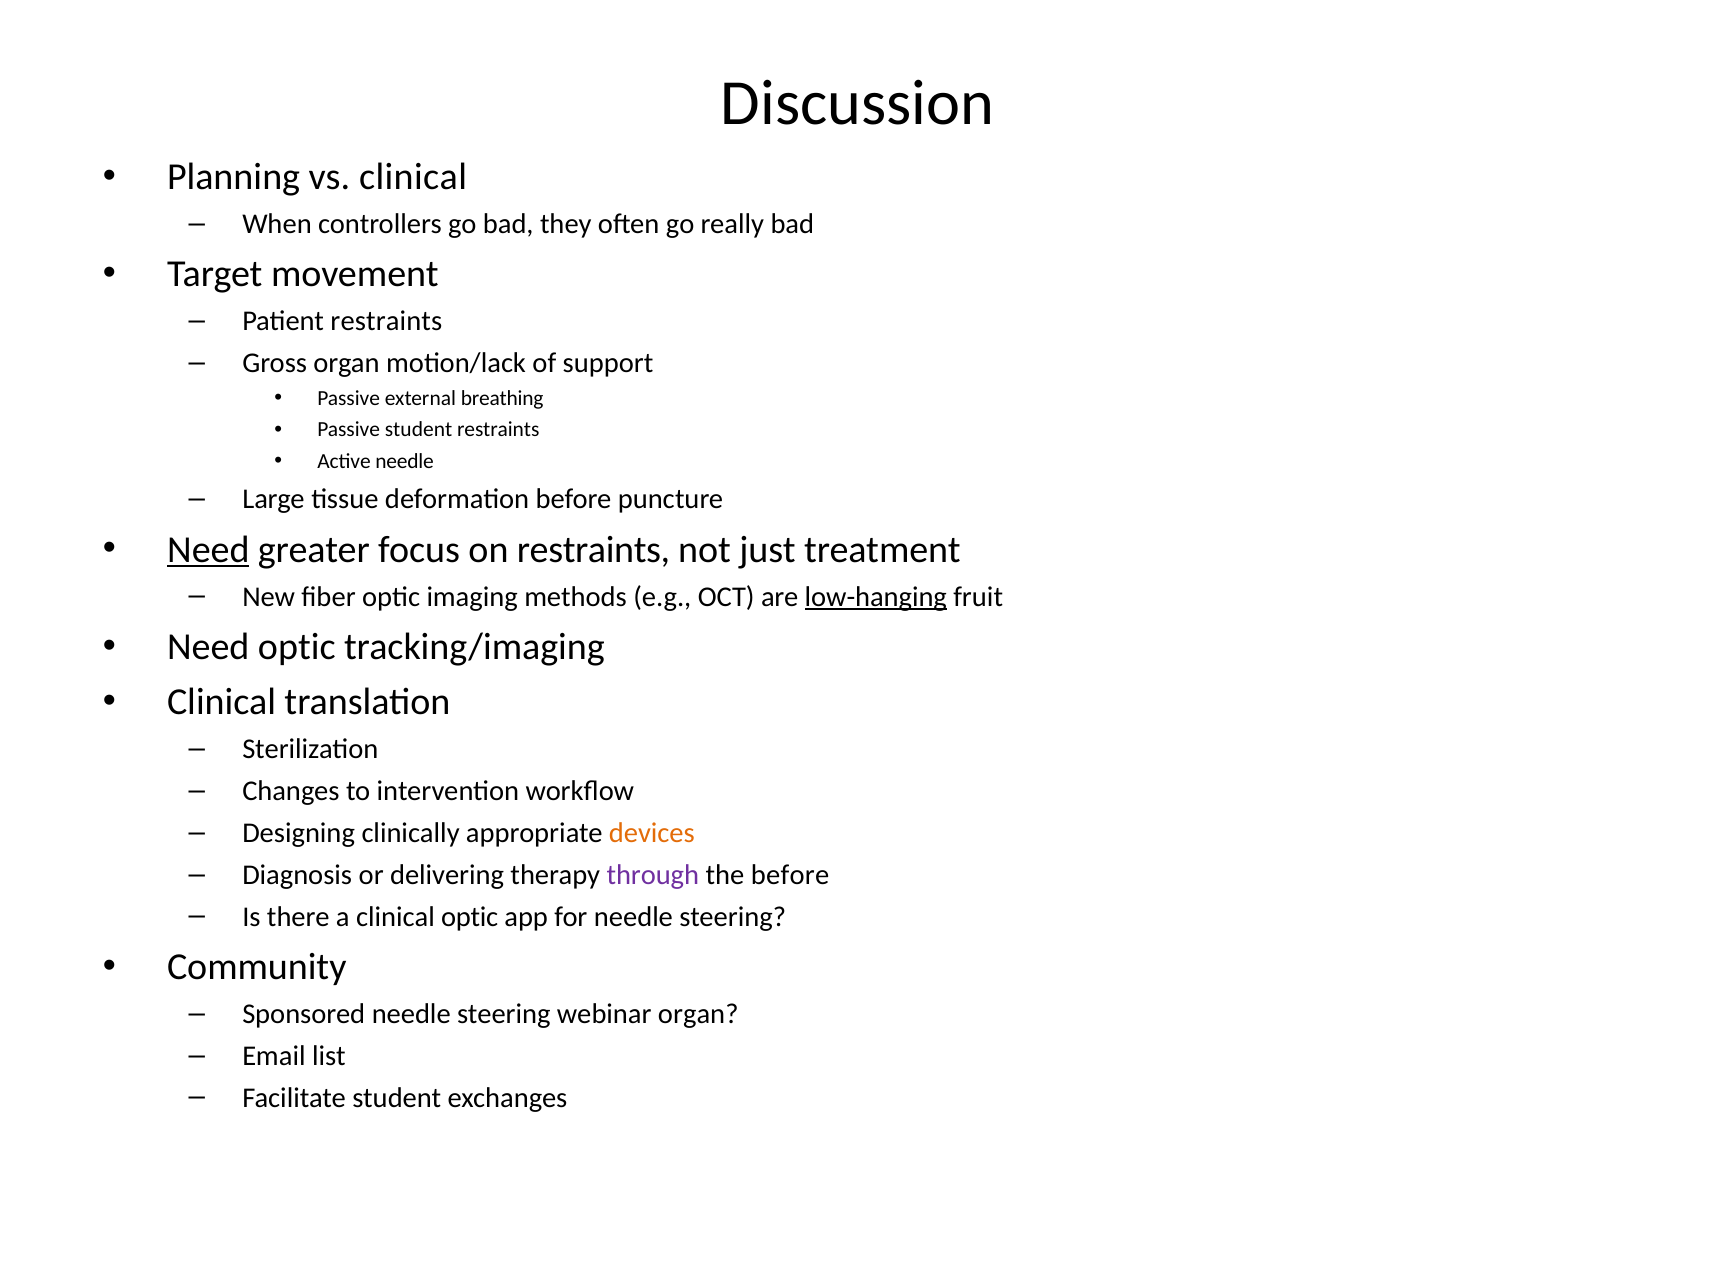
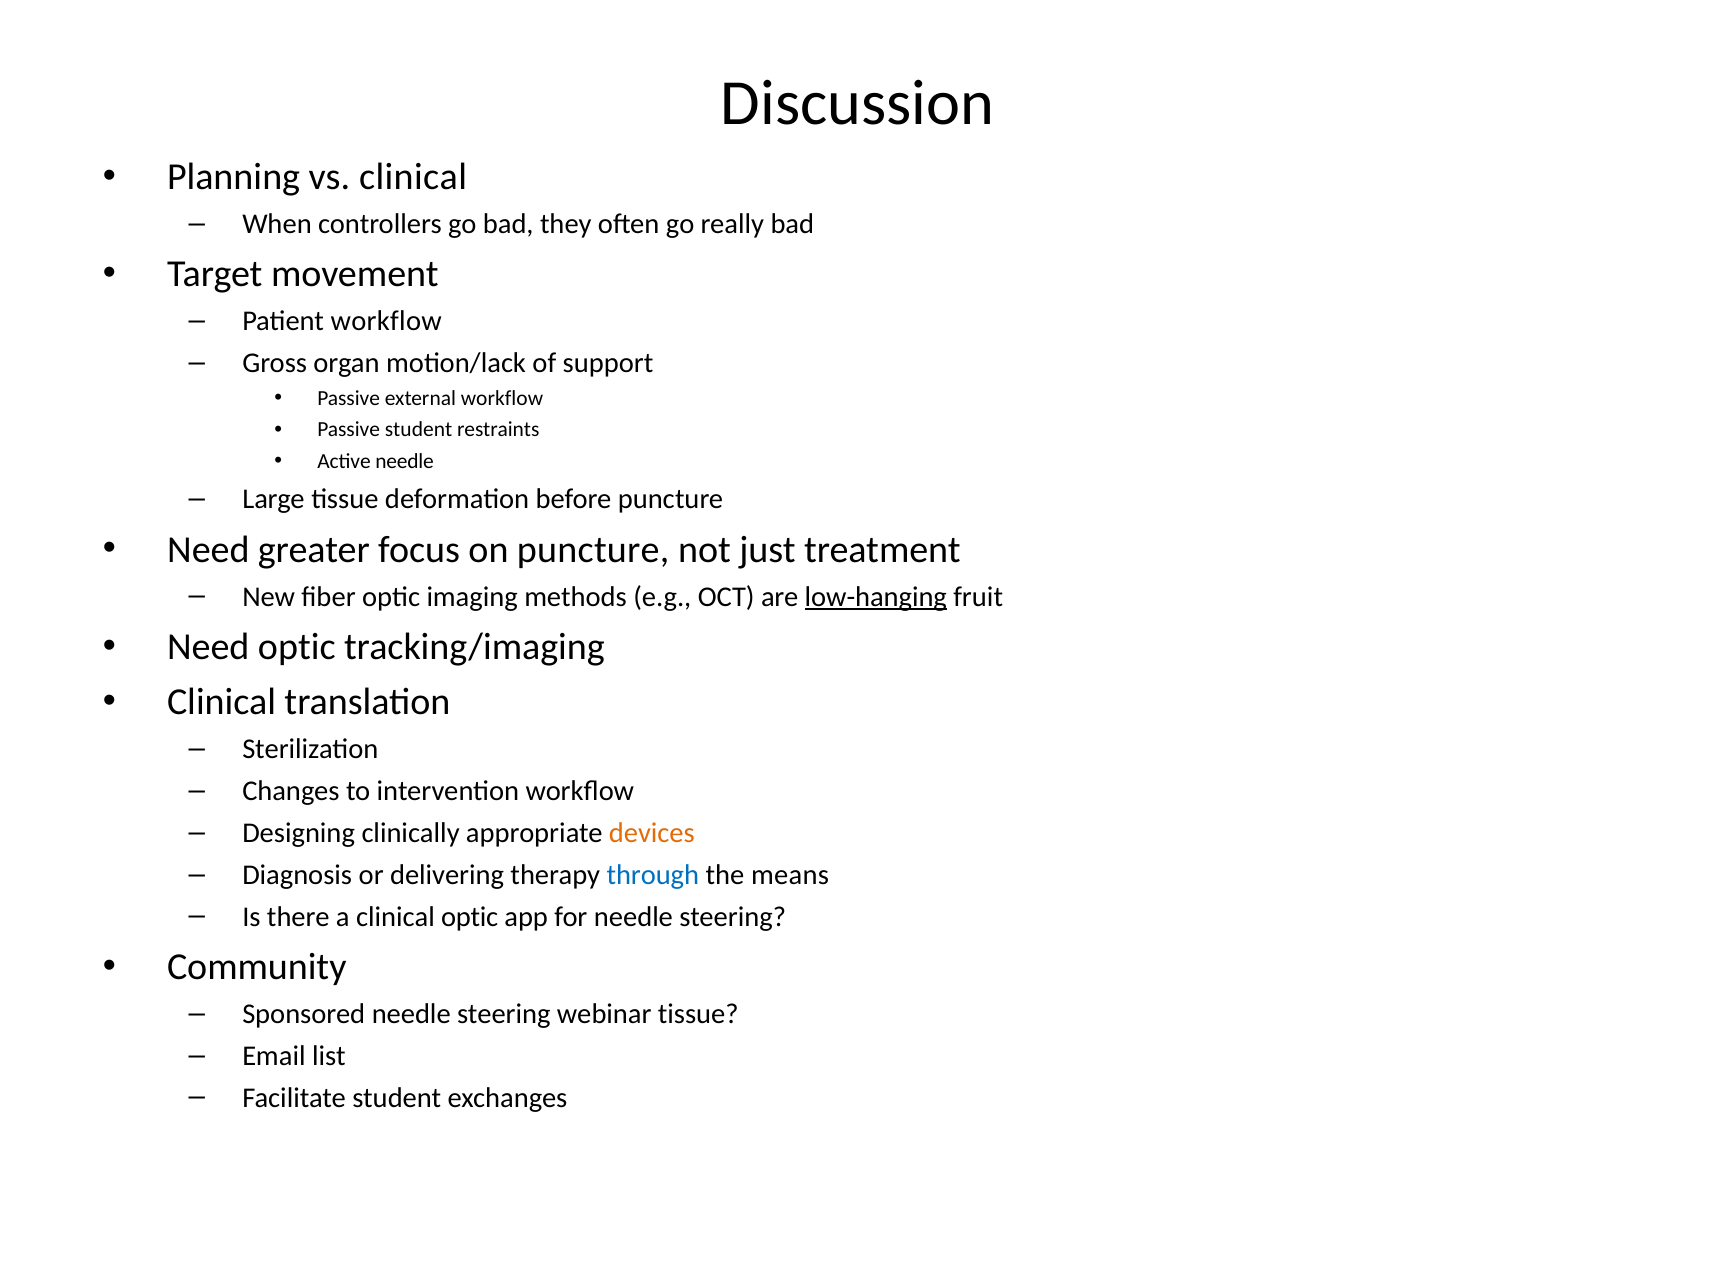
Patient restraints: restraints -> workflow (386, 321)
external breathing: breathing -> workflow (502, 398)
Need underline: present -> none (208, 550)
on restraints: restraints -> puncture (593, 550)
through colour: purple -> blue (653, 875)
the before: before -> means (790, 875)
webinar organ: organ -> tissue (698, 1014)
